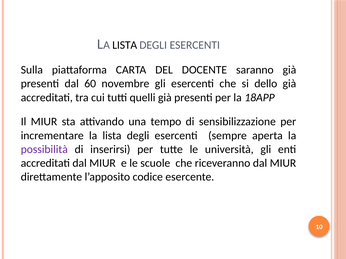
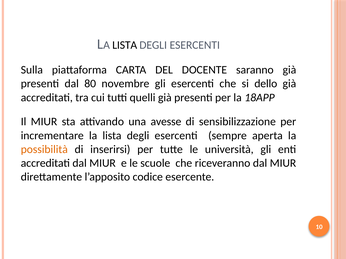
60: 60 -> 80 (90, 84)
tempo: tempo -> avesse (166, 122)
possibilità colour: purple -> orange (44, 150)
